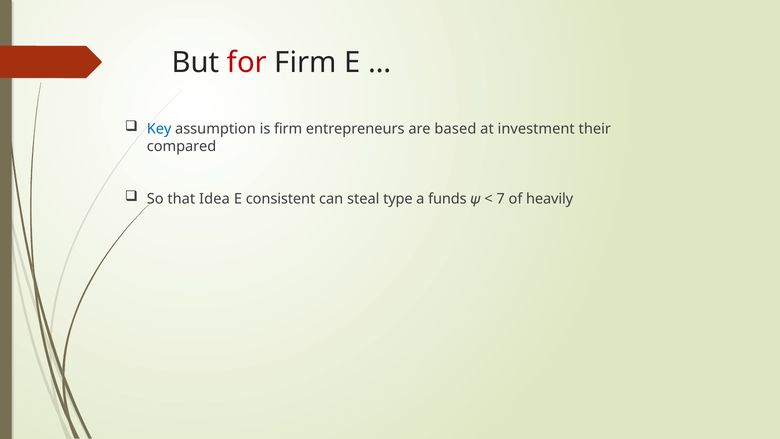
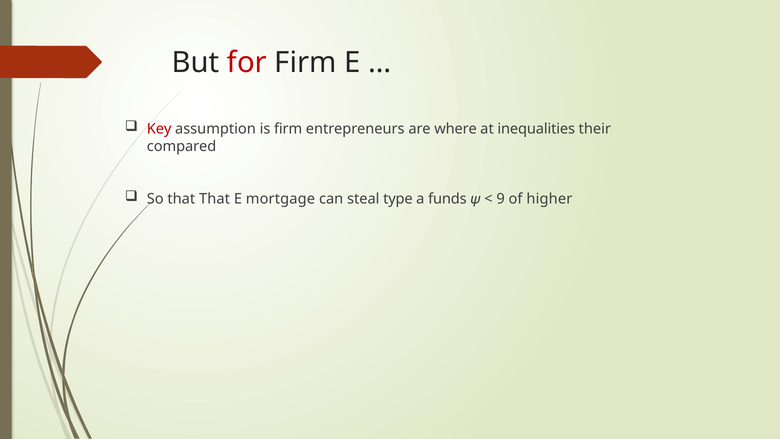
Key colour: blue -> red (159, 129)
based: based -> where (456, 129)
investment: investment -> inequalities (536, 129)
that Idea: Idea -> That (215, 199)
consistent: consistent -> mortgage (280, 199)
7: 7 -> 9 (501, 199)
heavily: heavily -> higher (549, 199)
